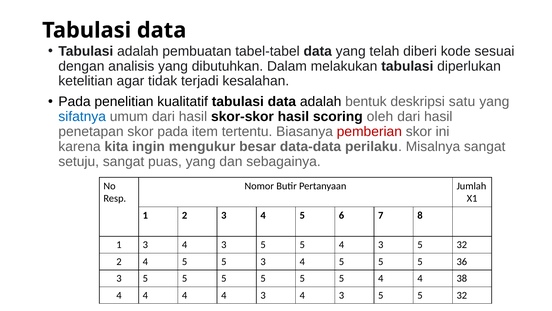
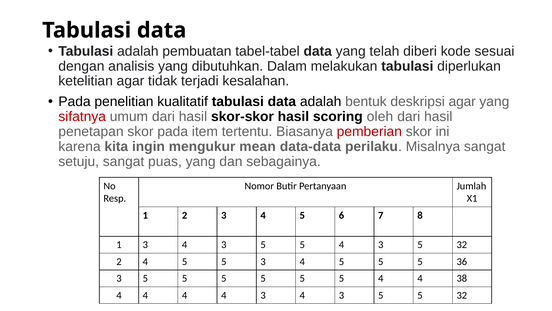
deskripsi satu: satu -> agar (462, 102)
sifatnya colour: blue -> red (82, 116)
besar: besar -> mean (258, 146)
